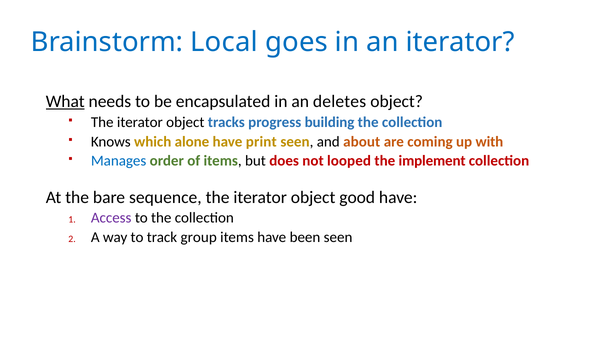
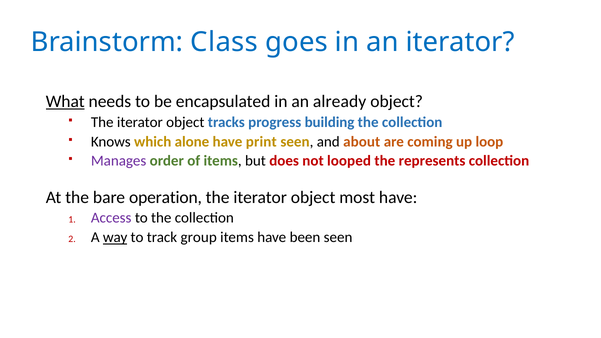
Local: Local -> Class (224, 42)
deletes: deletes -> already (340, 102)
with: with -> loop (489, 142)
Manages colour: blue -> purple (119, 161)
implement: implement -> represents (432, 161)
sequence: sequence -> operation (166, 197)
good: good -> most (357, 197)
way underline: none -> present (115, 237)
